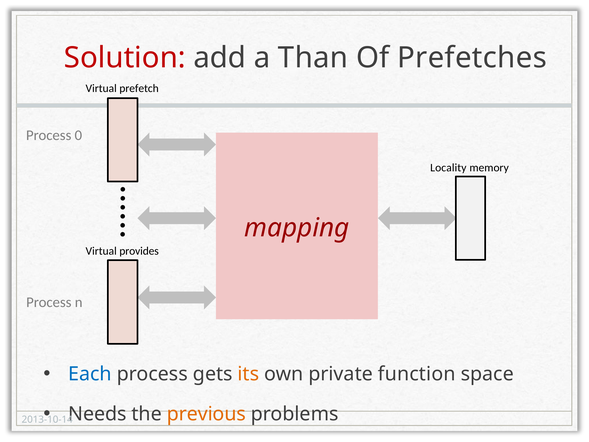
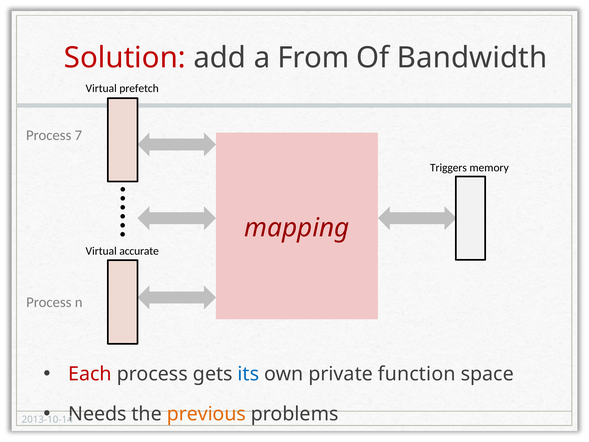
Than: Than -> From (313, 58)
Prefetches: Prefetches -> Bandwidth (472, 58)
0: 0 -> 7 (78, 135)
Locality: Locality -> Triggers (448, 167)
provides: provides -> accurate (139, 251)
Each colour: blue -> red (90, 374)
its colour: orange -> blue (248, 374)
